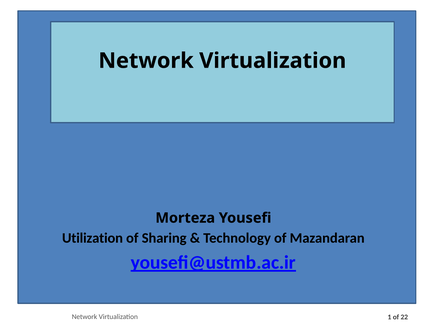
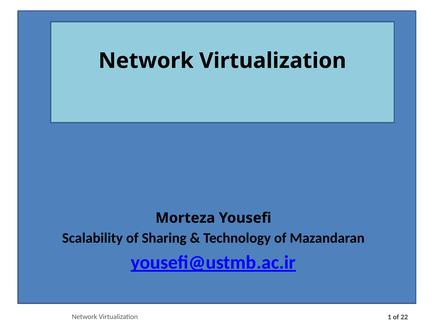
Utilization: Utilization -> Scalability (92, 239)
